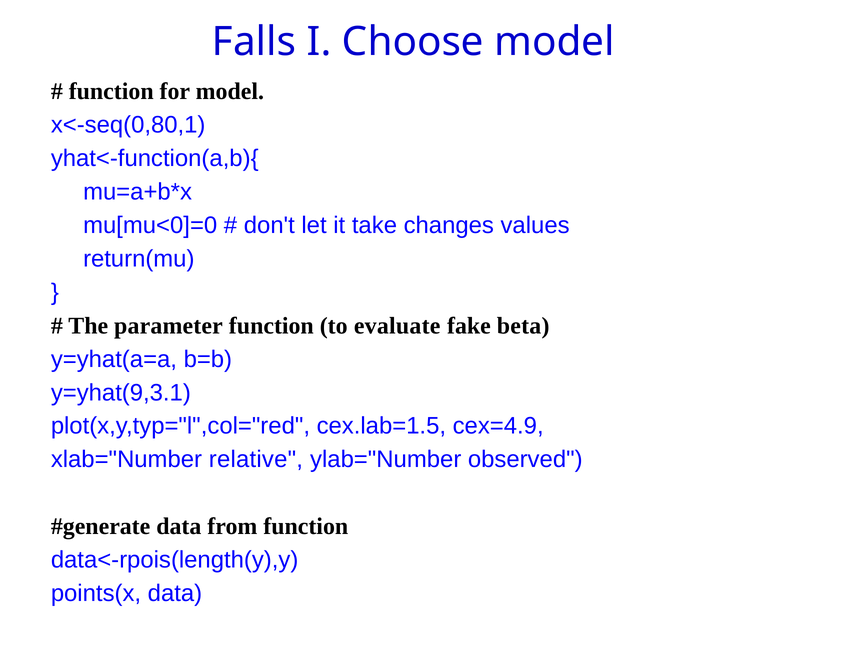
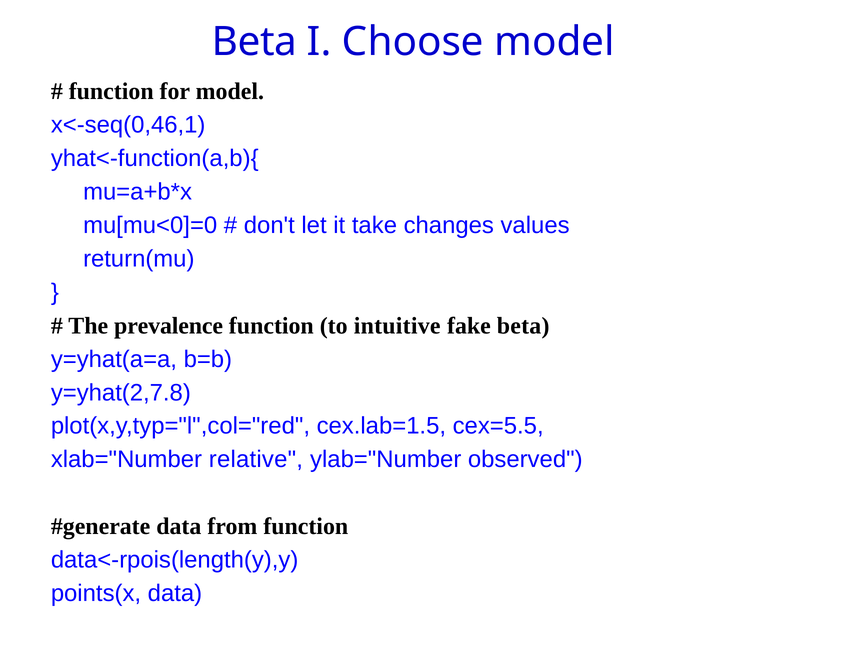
Falls: Falls -> Beta (254, 42)
x<-seq(0,80,1: x<-seq(0,80,1 -> x<-seq(0,46,1 (128, 125)
parameter: parameter -> prevalence (169, 325)
evaluate: evaluate -> intuitive (397, 325)
y=yhat(9,3.1: y=yhat(9,3.1 -> y=yhat(2,7.8 (121, 392)
cex=4.9: cex=4.9 -> cex=5.5 (498, 426)
